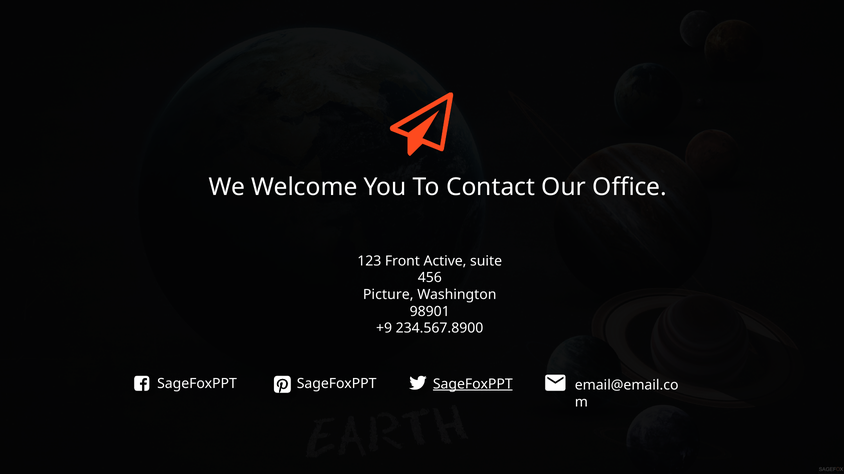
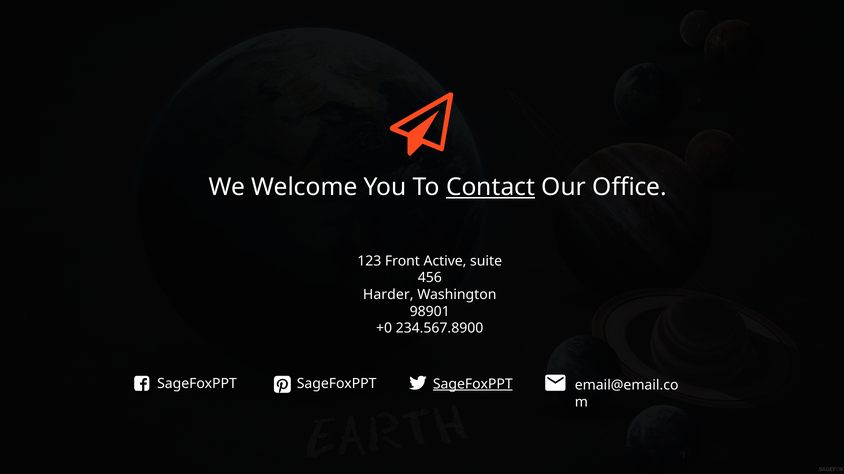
Contact underline: none -> present (491, 188)
Picture: Picture -> Harder (388, 295)
+9: +9 -> +0 (384, 329)
